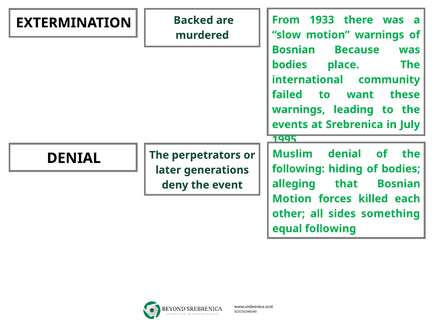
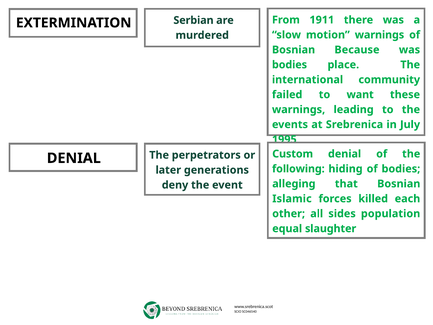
1933: 1933 -> 1911 (322, 20)
Backed: Backed -> Serbian (193, 20)
Muslim: Muslim -> Custom (293, 154)
Motion: Motion -> Islamic (292, 199)
something: something -> population (391, 214)
equal following: following -> slaughter (331, 228)
